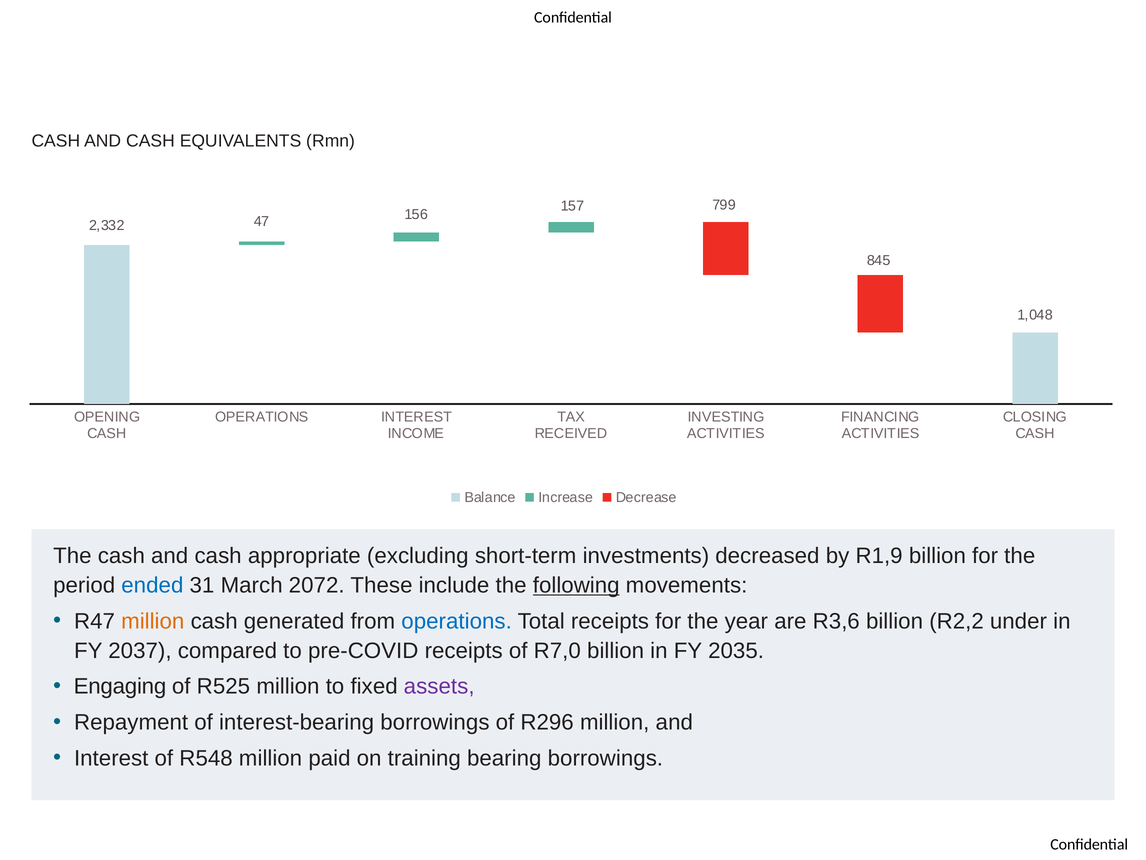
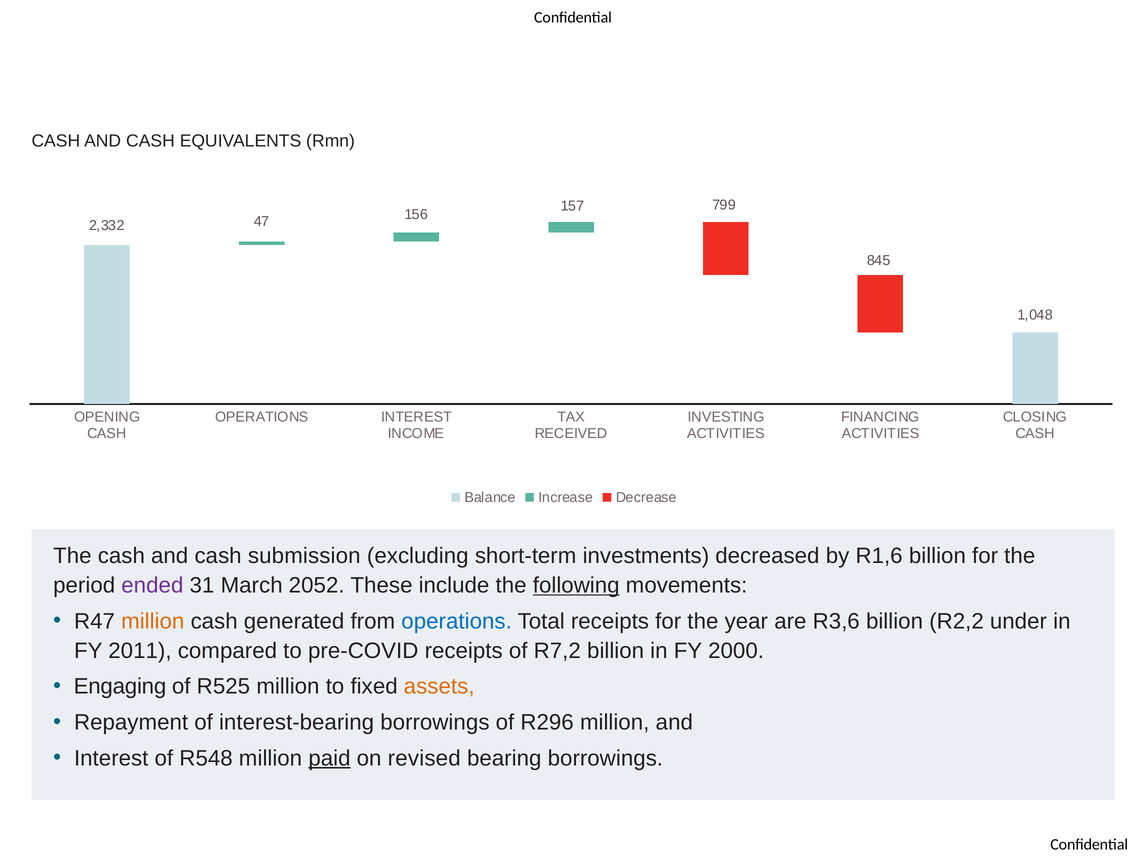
appropriate: appropriate -> submission (304, 556)
R1,9: R1,9 -> R1,6 (879, 556)
ended colour: blue -> purple (152, 585)
2072: 2072 -> 2052 (317, 585)
2037: 2037 -> 2011 (140, 650)
R7,0: R7,0 -> R7,2 (557, 650)
2035: 2035 -> 2000 (736, 650)
assets colour: purple -> orange (439, 686)
paid underline: none -> present (329, 758)
training: training -> revised (424, 758)
